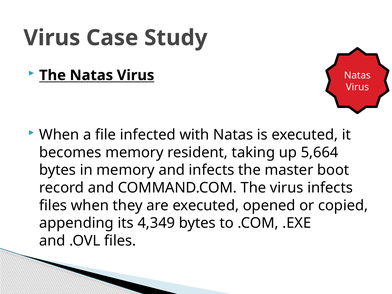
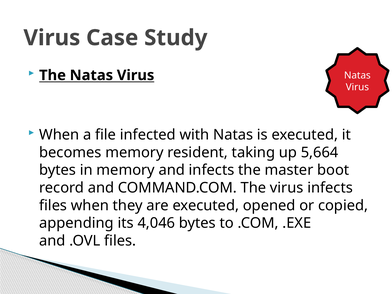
4,349: 4,349 -> 4,046 (156, 223)
